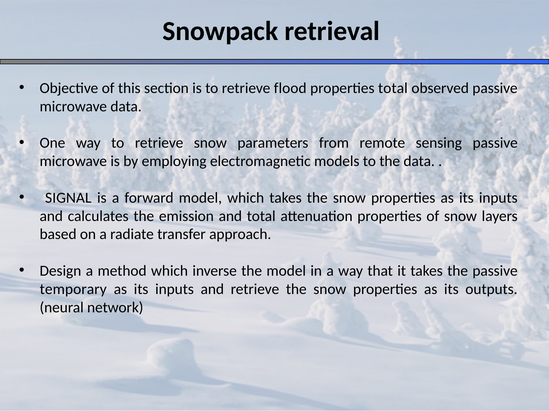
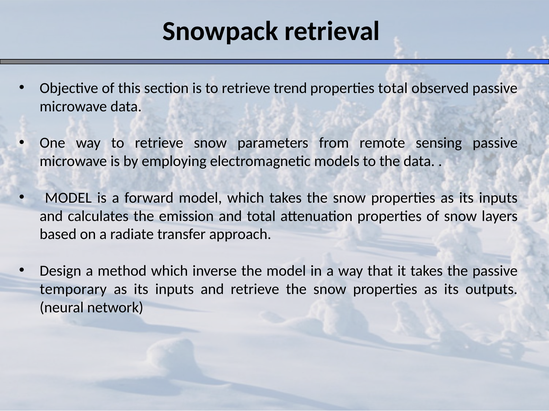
flood: flood -> trend (290, 88)
SIGNAL: SIGNAL -> MODEL (68, 198)
